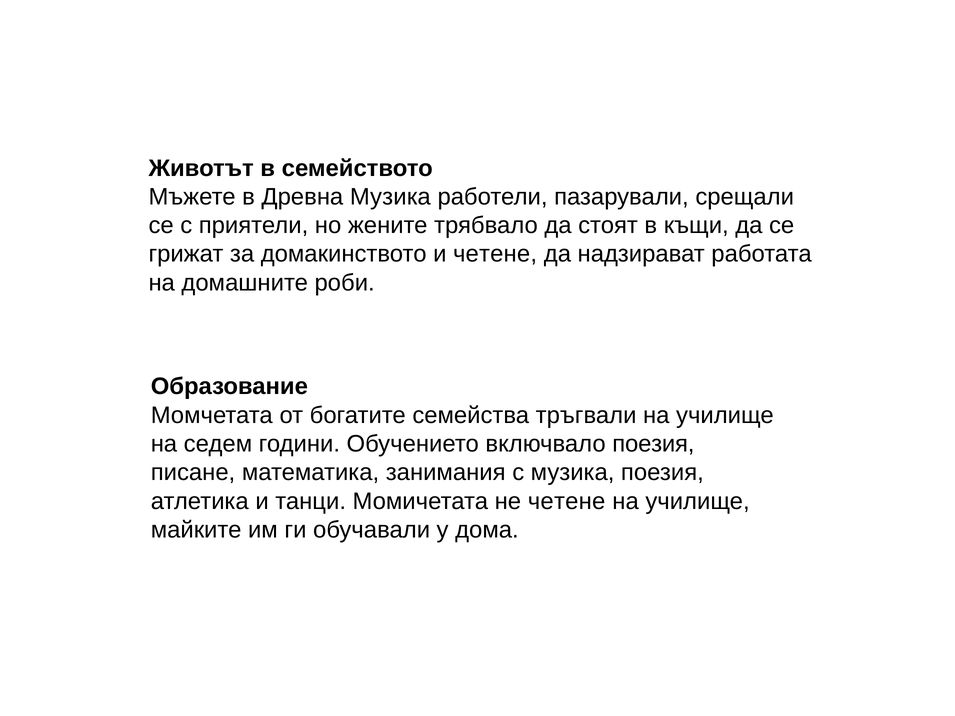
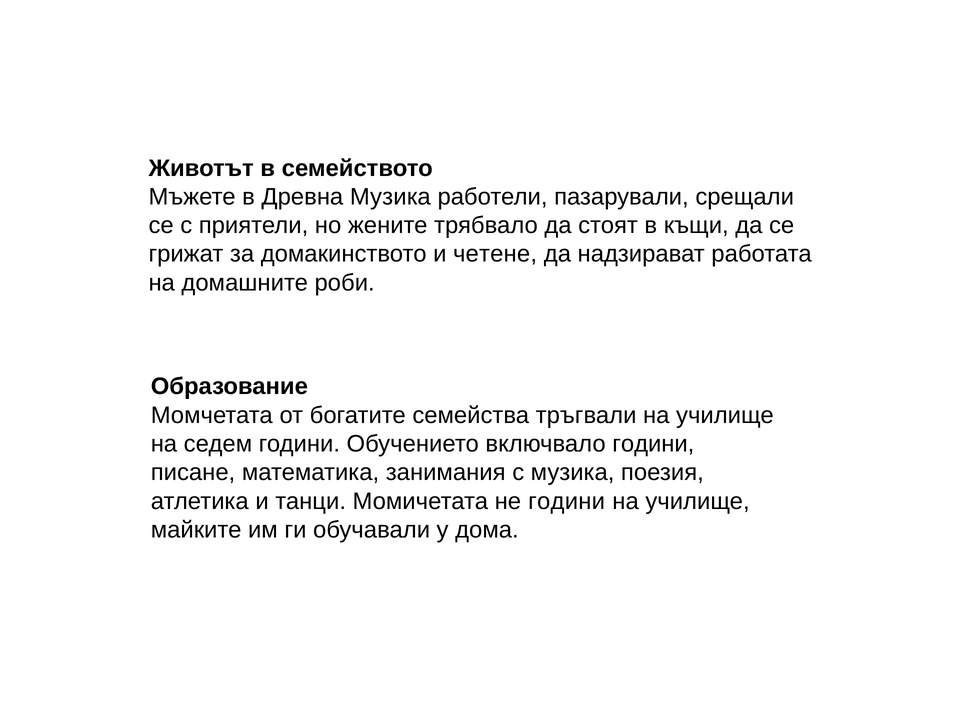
включвало поезия: поезия -> години (653, 444)
не четене: четене -> години (567, 501)
